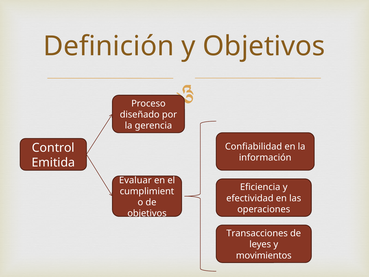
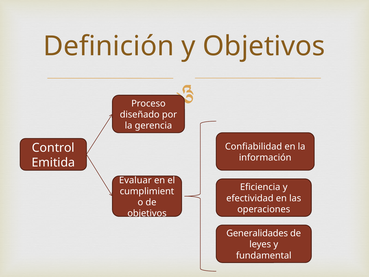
Transacciones: Transacciones -> Generalidades (257, 233)
movimientos: movimientos -> fundamental (264, 255)
